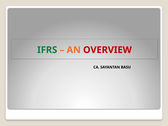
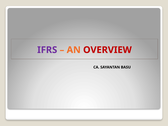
IFRS colour: green -> purple (47, 50)
